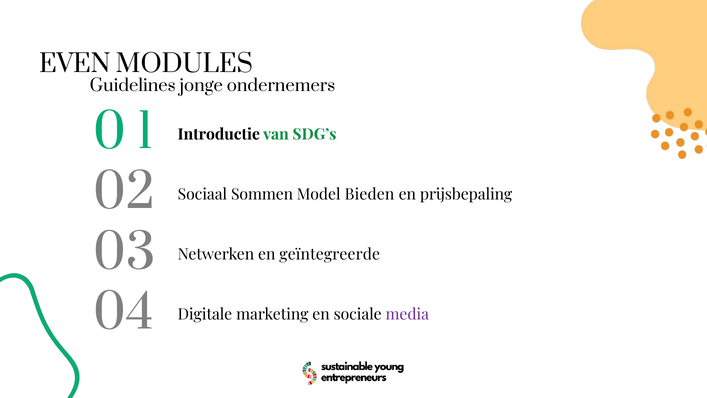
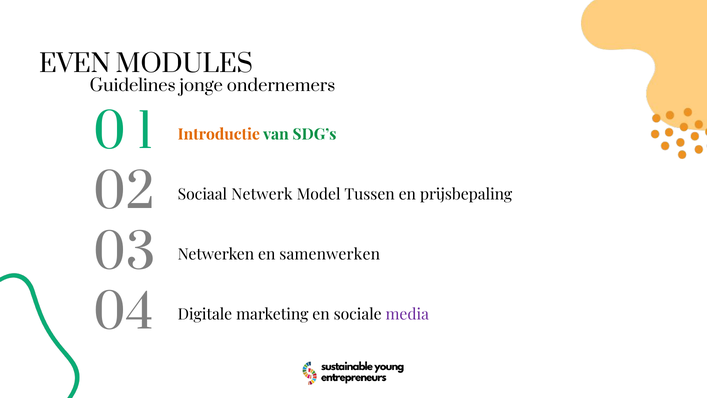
Introductie colour: black -> orange (219, 134)
Sommen: Sommen -> Netwerk (262, 194)
Bieden: Bieden -> Tussen (370, 194)
geïntegreerde: geïntegreerde -> samenwerken (330, 254)
